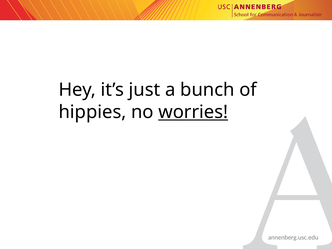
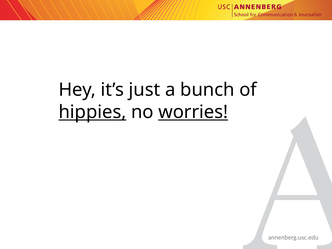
hippies underline: none -> present (92, 112)
